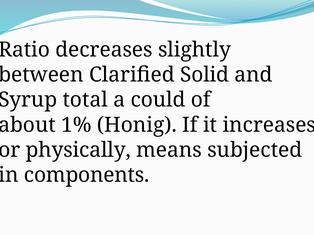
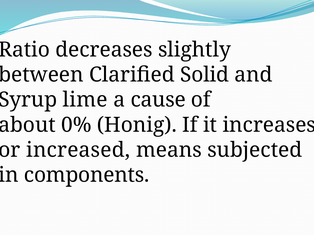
total: total -> lime (85, 100)
could: could -> cause (158, 100)
1%: 1% -> 0% (76, 125)
physically: physically -> increased (78, 150)
